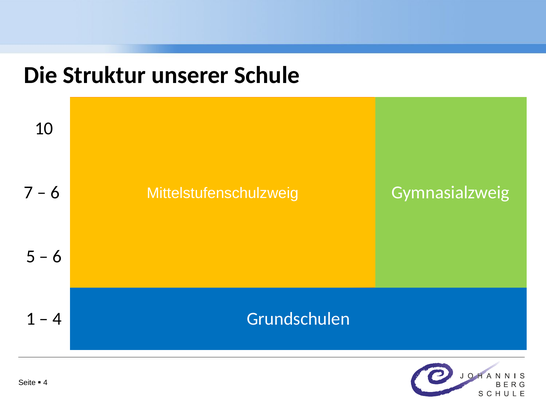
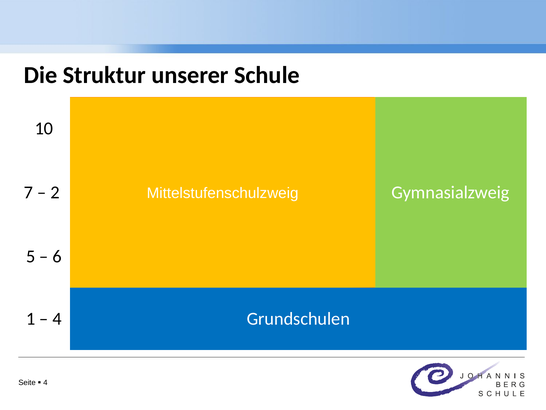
6: 6 -> 2 (55, 192)
